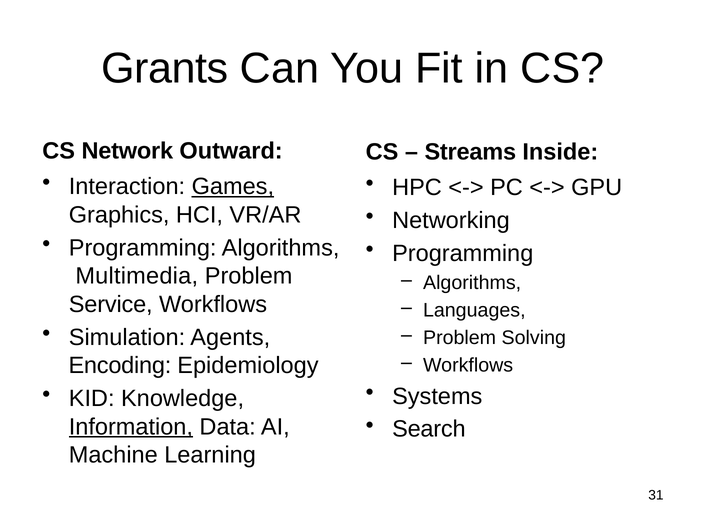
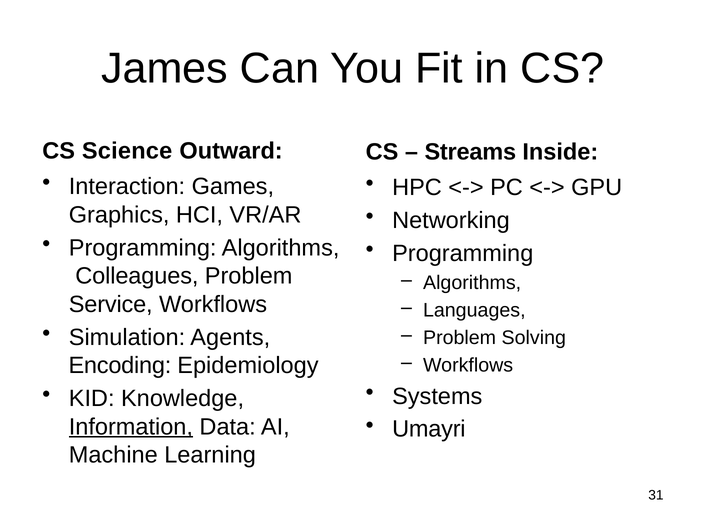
Grants: Grants -> James (164, 68)
Network: Network -> Science (127, 151)
Games underline: present -> none (233, 186)
Multimedia: Multimedia -> Colleagues (137, 276)
Search: Search -> Umayri (429, 429)
